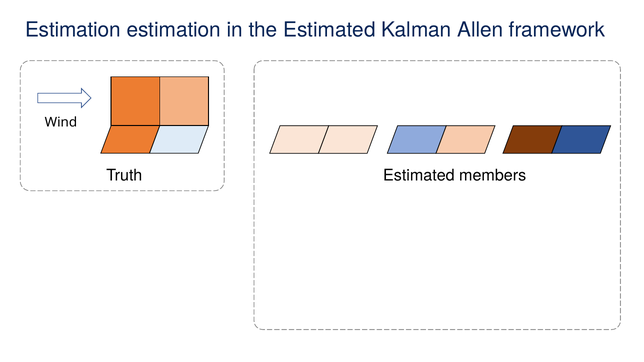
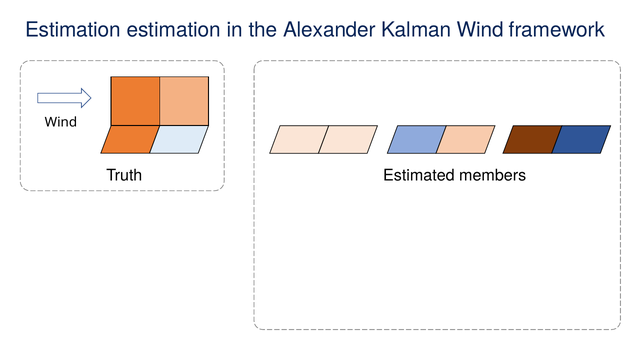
the Estimated: Estimated -> Alexander (329, 30)
Kalman Allen: Allen -> Wind (480, 30)
